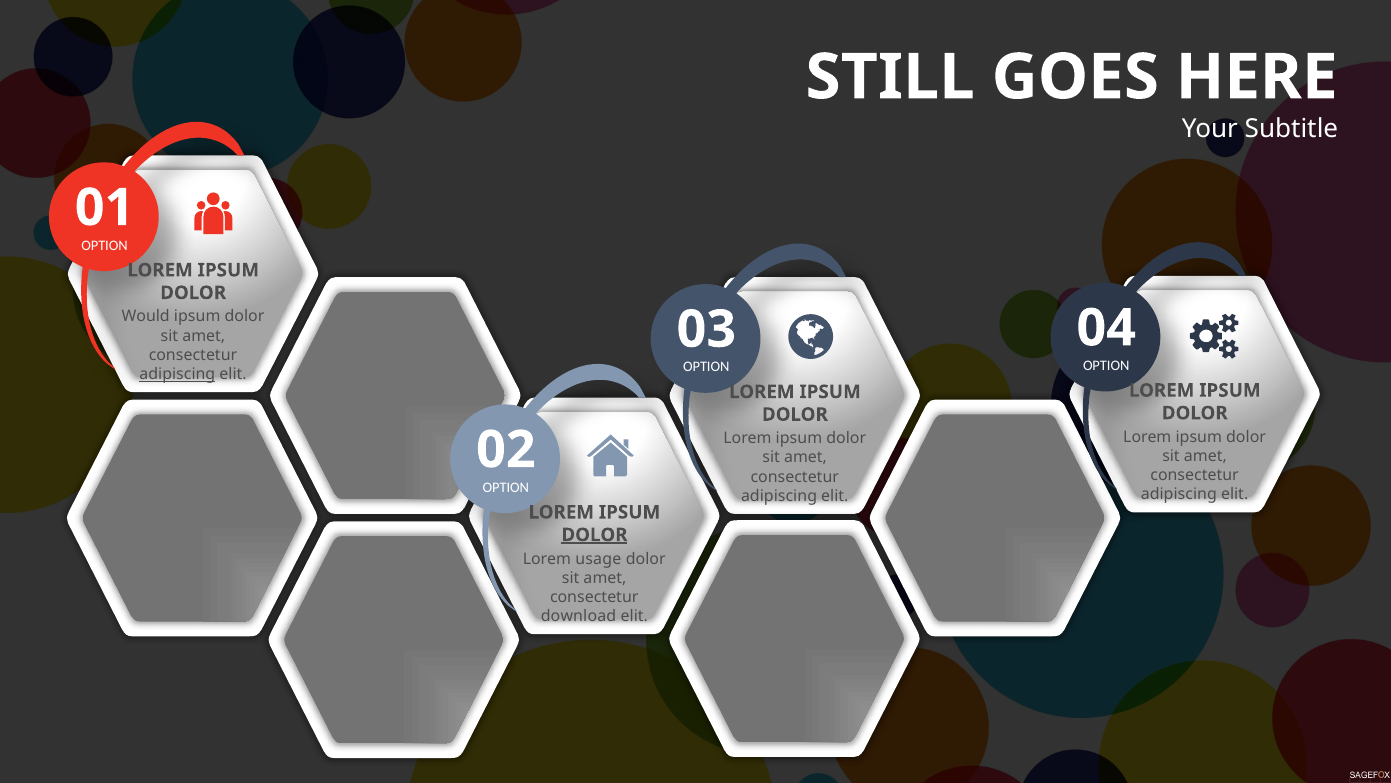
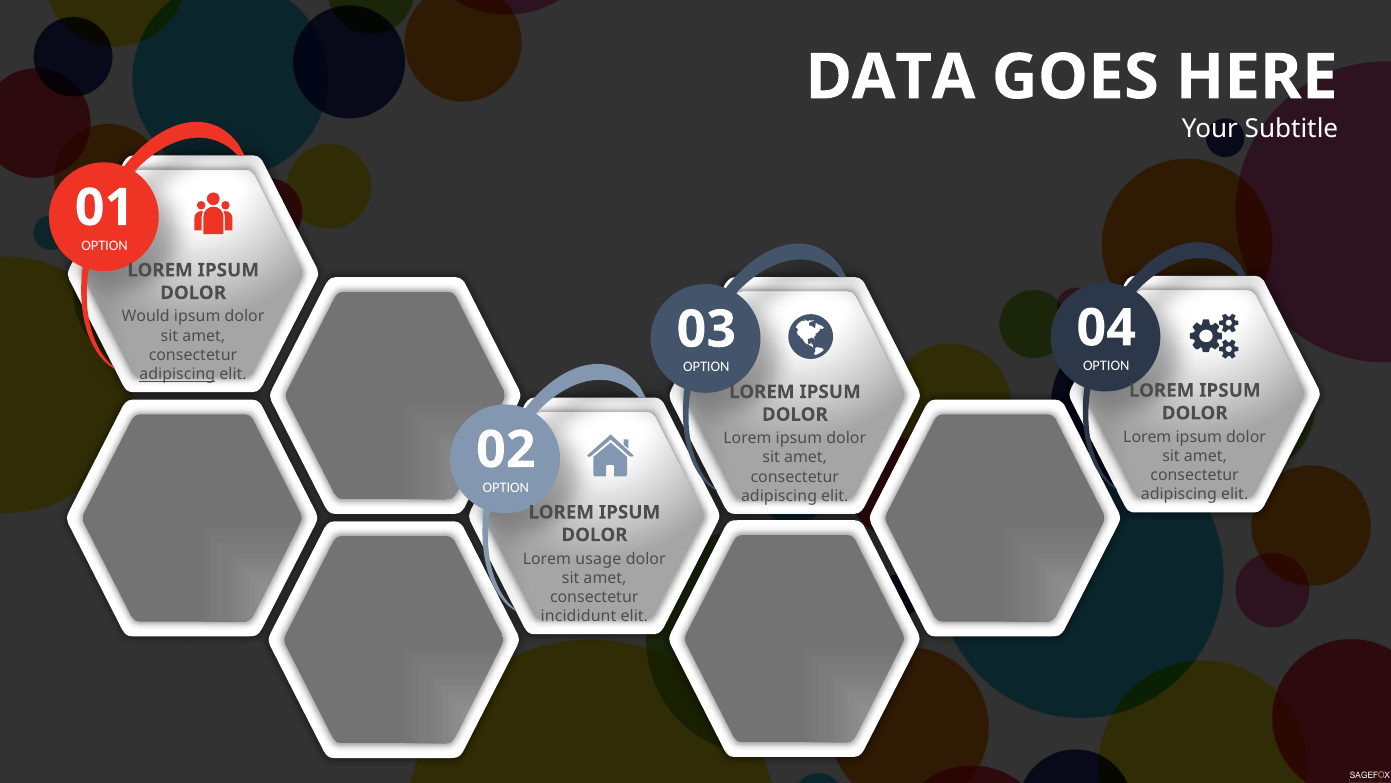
STILL: STILL -> DATA (891, 77)
DOLOR underline: present -> none (594, 535)
download: download -> incididunt (579, 616)
